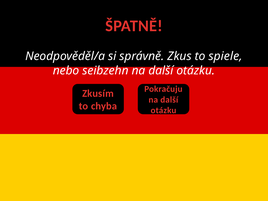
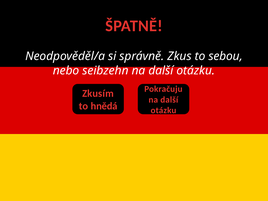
spiele: spiele -> sebou (226, 56)
chyba: chyba -> hnědá (104, 106)
